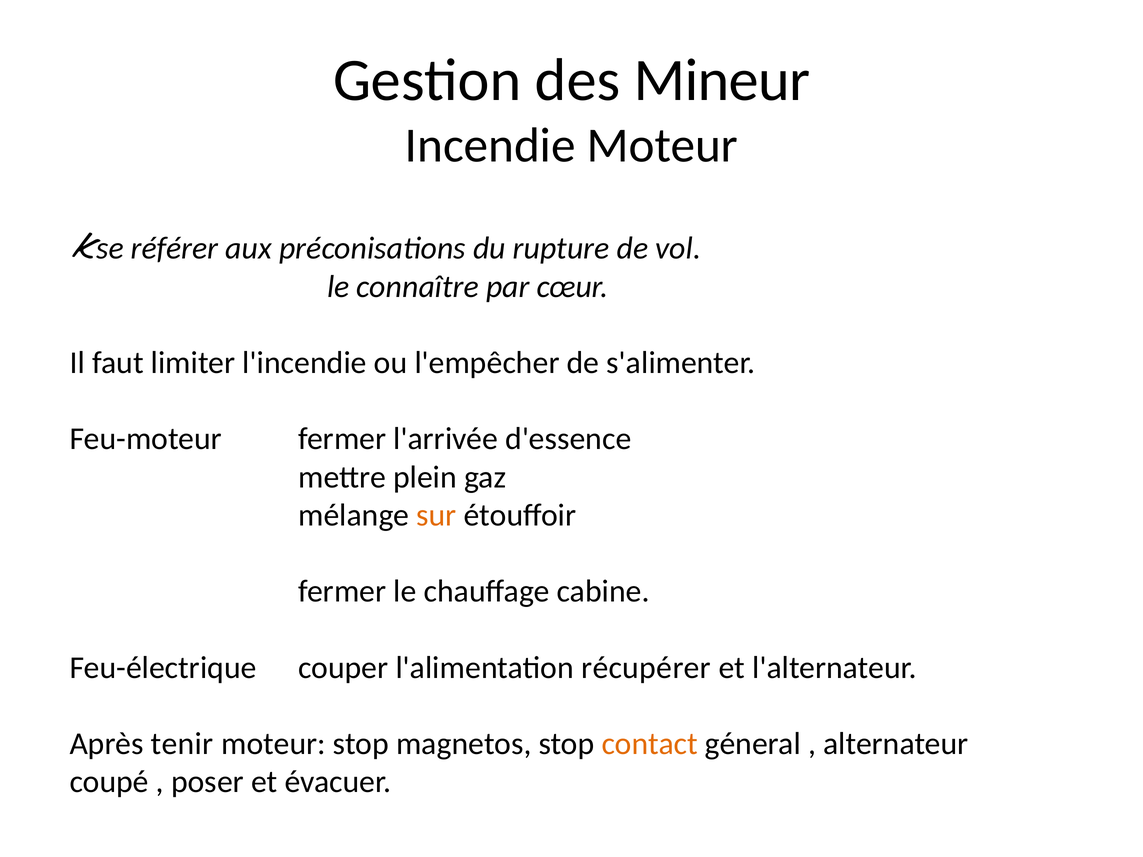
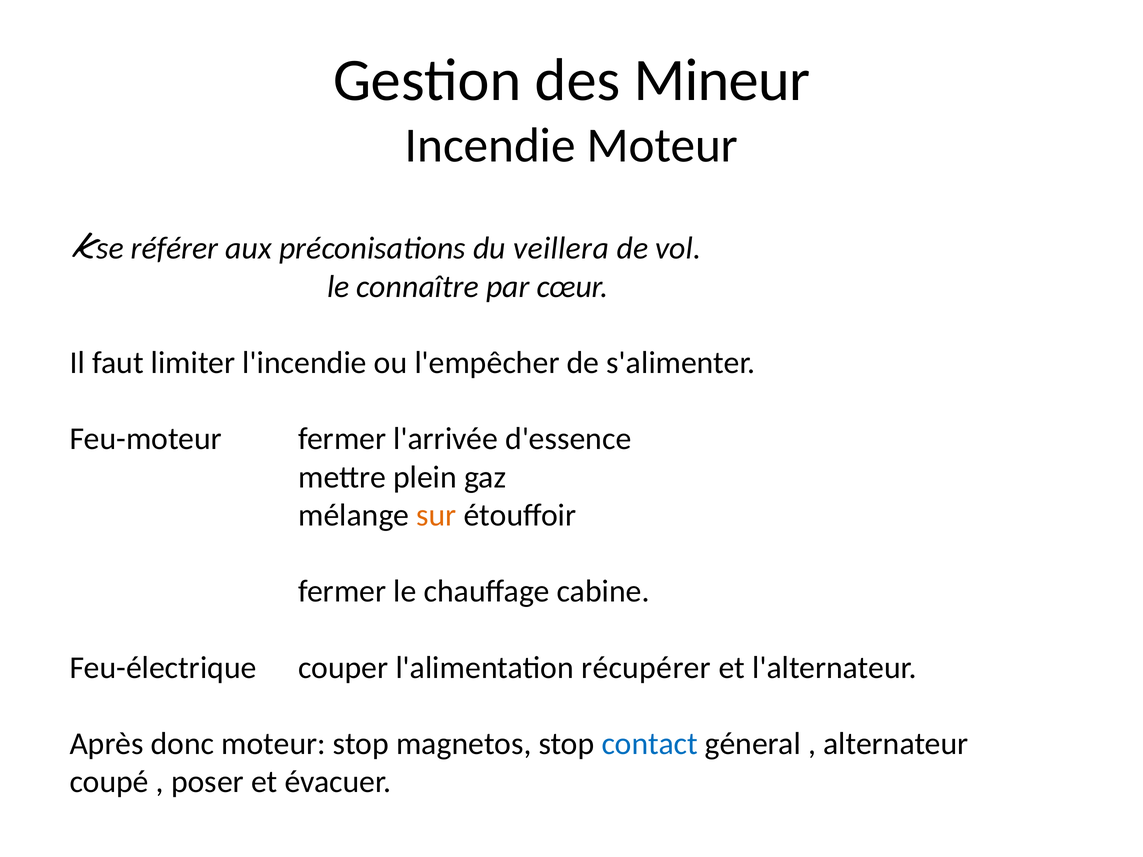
rupture: rupture -> veillera (561, 248)
tenir: tenir -> donc (182, 744)
contact colour: orange -> blue (650, 744)
